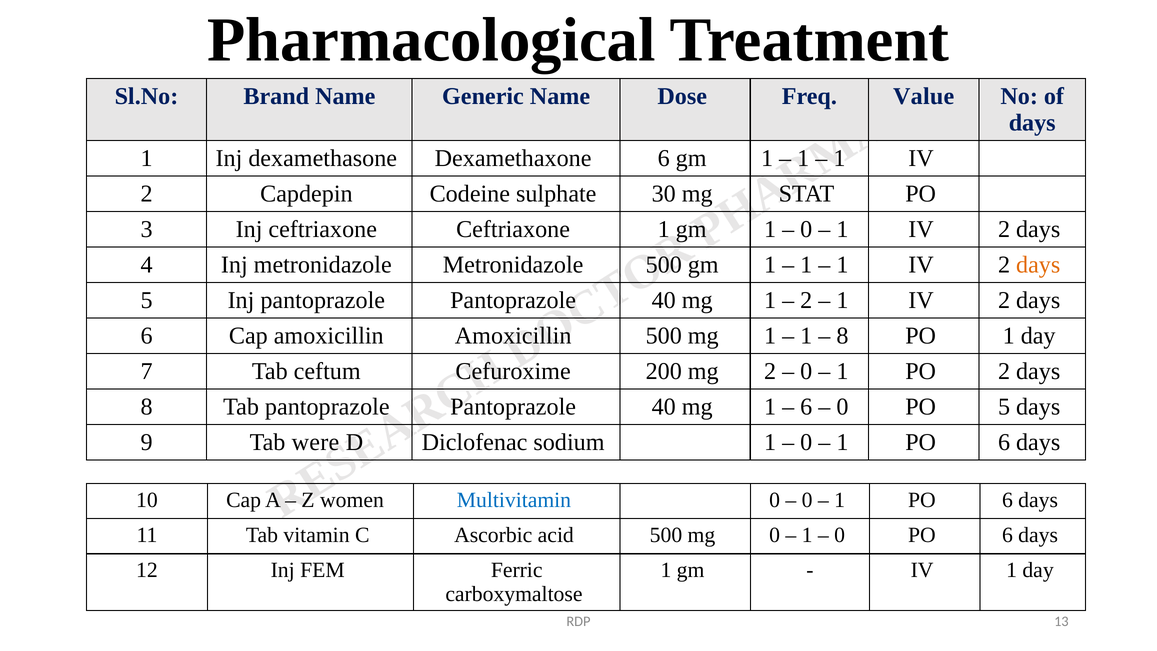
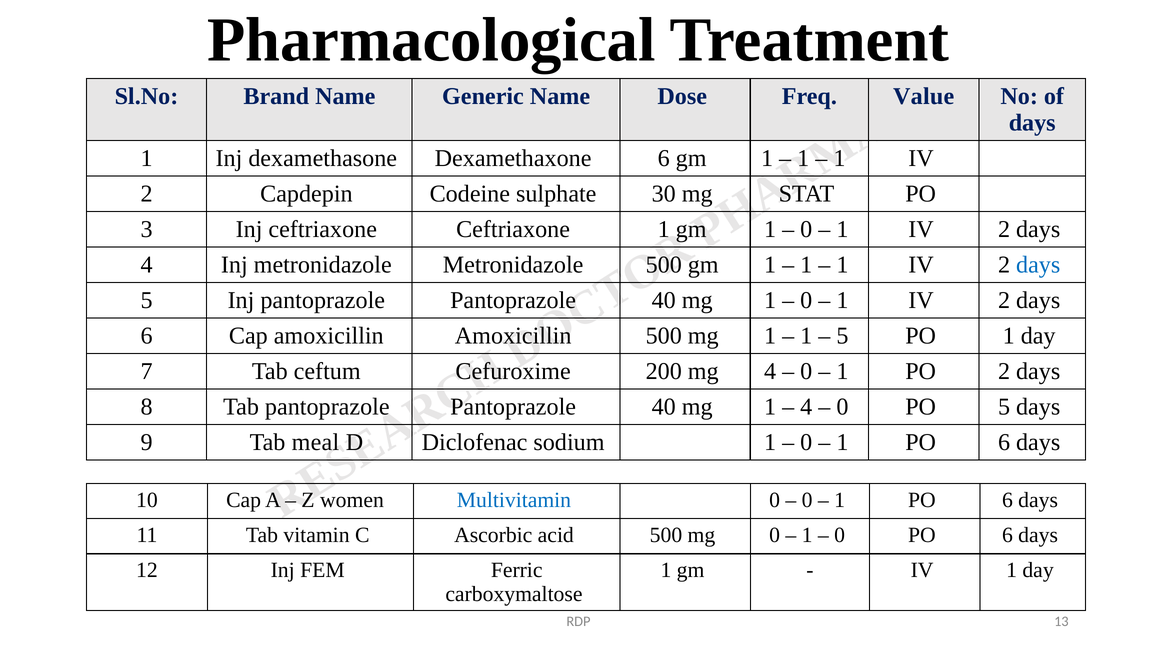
days colour: orange -> blue (1038, 265)
2: 2 -> 0 (806, 300)
8: 8 -> 5 (843, 336)
mg 2: 2 -> 4 (770, 371)
6: 6 -> 4 (806, 407)
were: were -> meal (315, 442)
